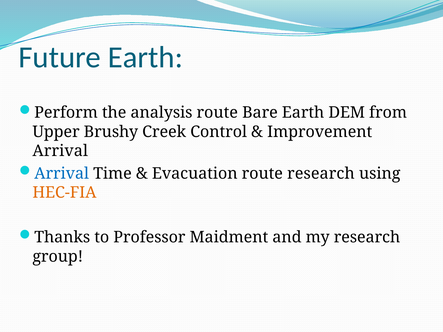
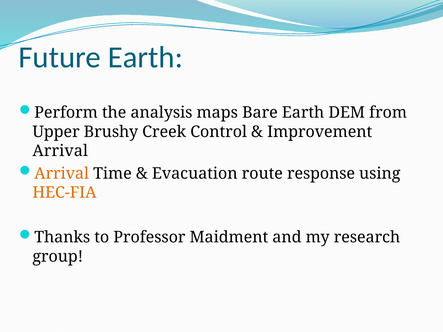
analysis route: route -> maps (217, 113)
Arrival colour: blue -> orange (62, 174)
route research: research -> response (321, 174)
